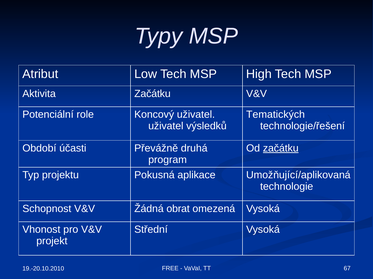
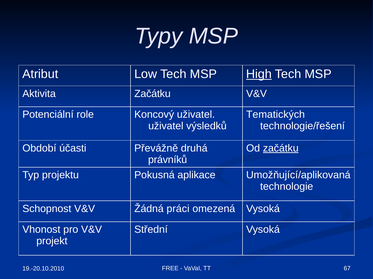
High underline: none -> present (259, 74)
program: program -> právníků (168, 160)
obrat: obrat -> práci (178, 209)
